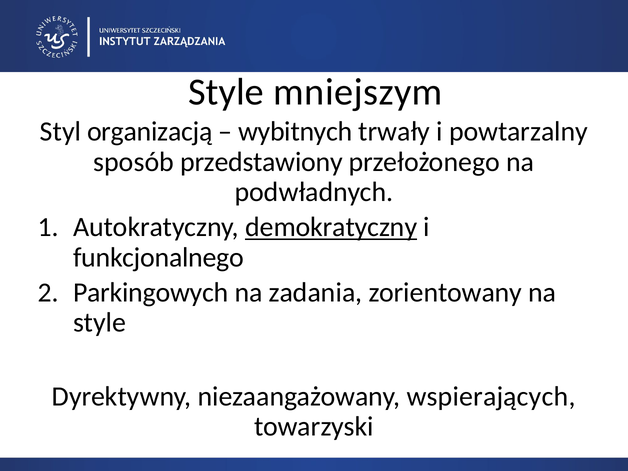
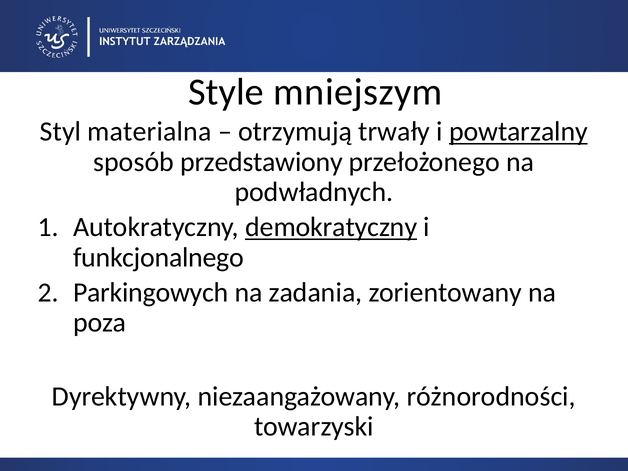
organizacją: organizacją -> materialna (150, 132)
wybitnych: wybitnych -> otrzymują (295, 132)
powtarzalny underline: none -> present (518, 132)
style: style -> poza (100, 323)
wspierających: wspierających -> różnorodności (491, 396)
